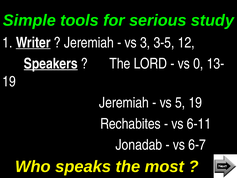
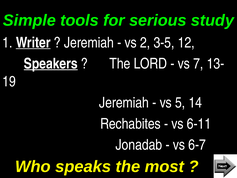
3: 3 -> 2 (145, 43)
0: 0 -> 7 (198, 64)
5 19: 19 -> 14 (195, 103)
